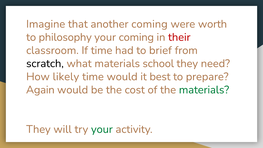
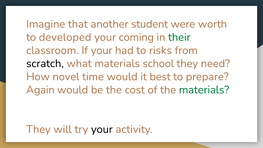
another coming: coming -> student (150, 24)
philosophy: philosophy -> developed (65, 37)
their colour: red -> green (179, 37)
If time: time -> your (102, 50)
brief: brief -> risks (160, 50)
likely: likely -> novel (66, 77)
your colour: green -> black (102, 129)
